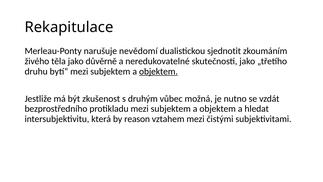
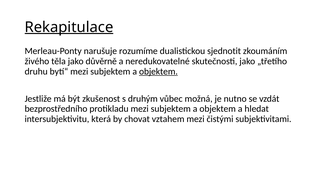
Rekapitulace underline: none -> present (69, 27)
nevědomí: nevědomí -> rozumíme (138, 51)
reason: reason -> chovat (137, 119)
